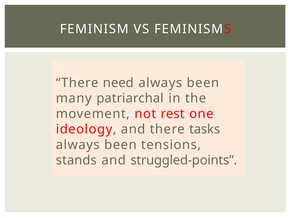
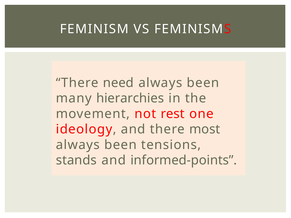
patriarchal: patriarchal -> hierarchies (130, 98)
tasks: tasks -> most (205, 129)
struggled-points: struggled-points -> informed-points (184, 160)
